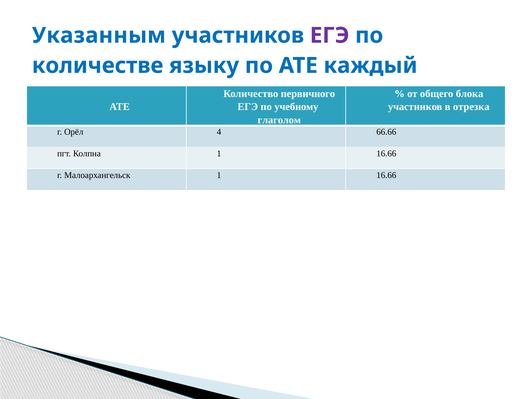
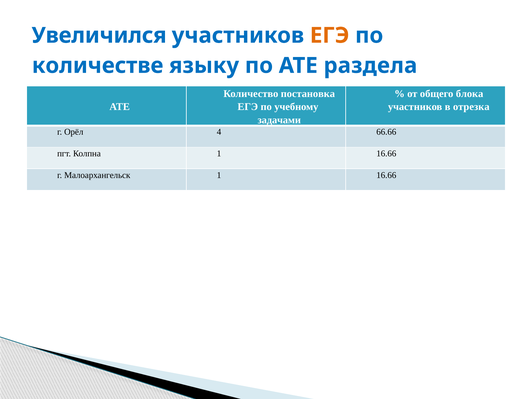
Указанным: Указанным -> Увеличился (99, 35)
ЕГЭ colour: purple -> orange (330, 35)
каждый: каждый -> раздела (370, 66)
первичного: первичного -> постановка (308, 94)
глаголом: глаголом -> задачами (279, 120)
